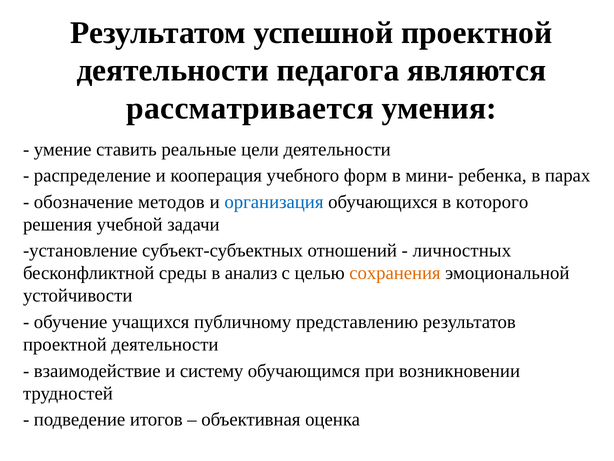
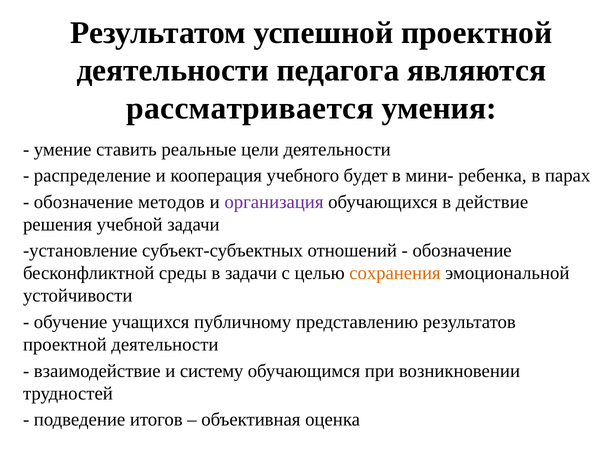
форм: форм -> будет (366, 175)
организация colour: blue -> purple (274, 202)
которого: которого -> действие (492, 202)
личностных: личностных -> обозначение (462, 250)
в анализ: анализ -> задачи (251, 273)
